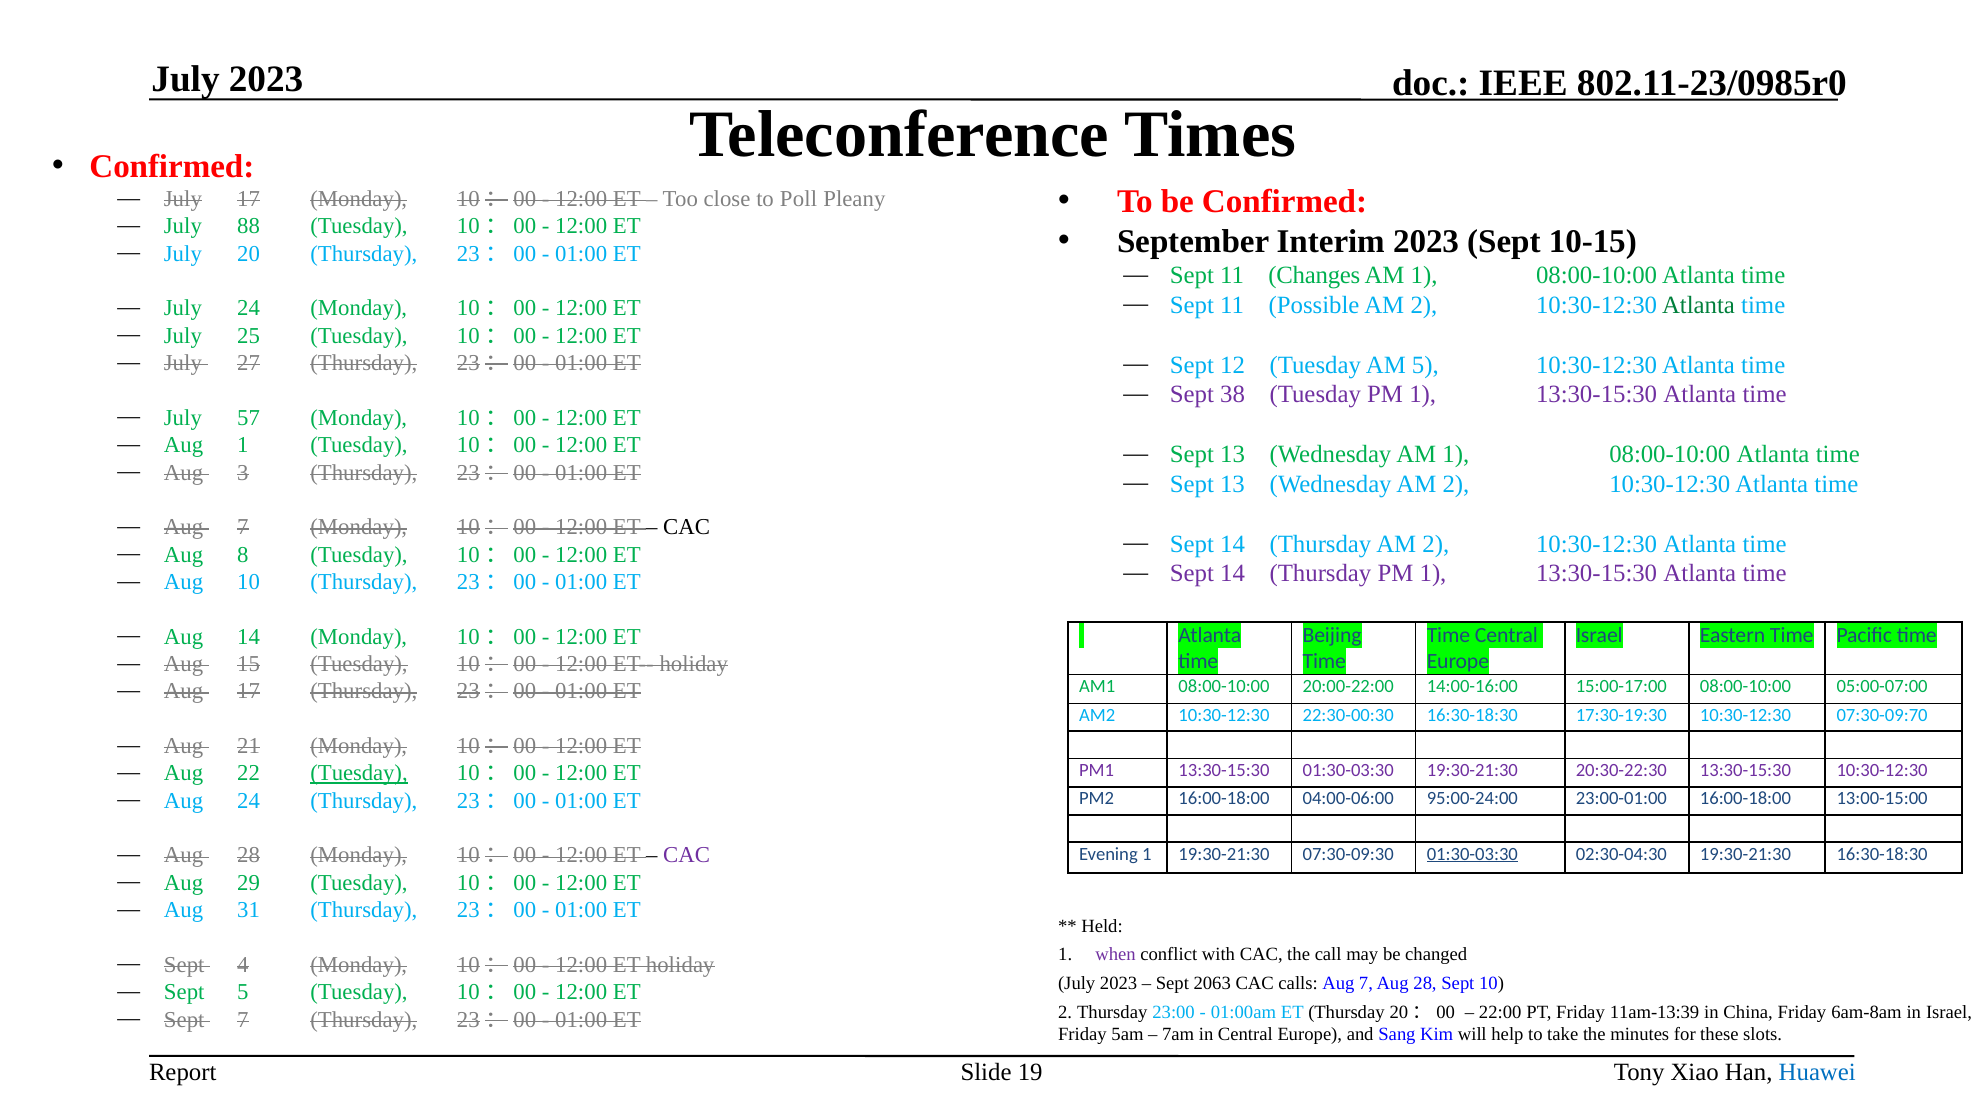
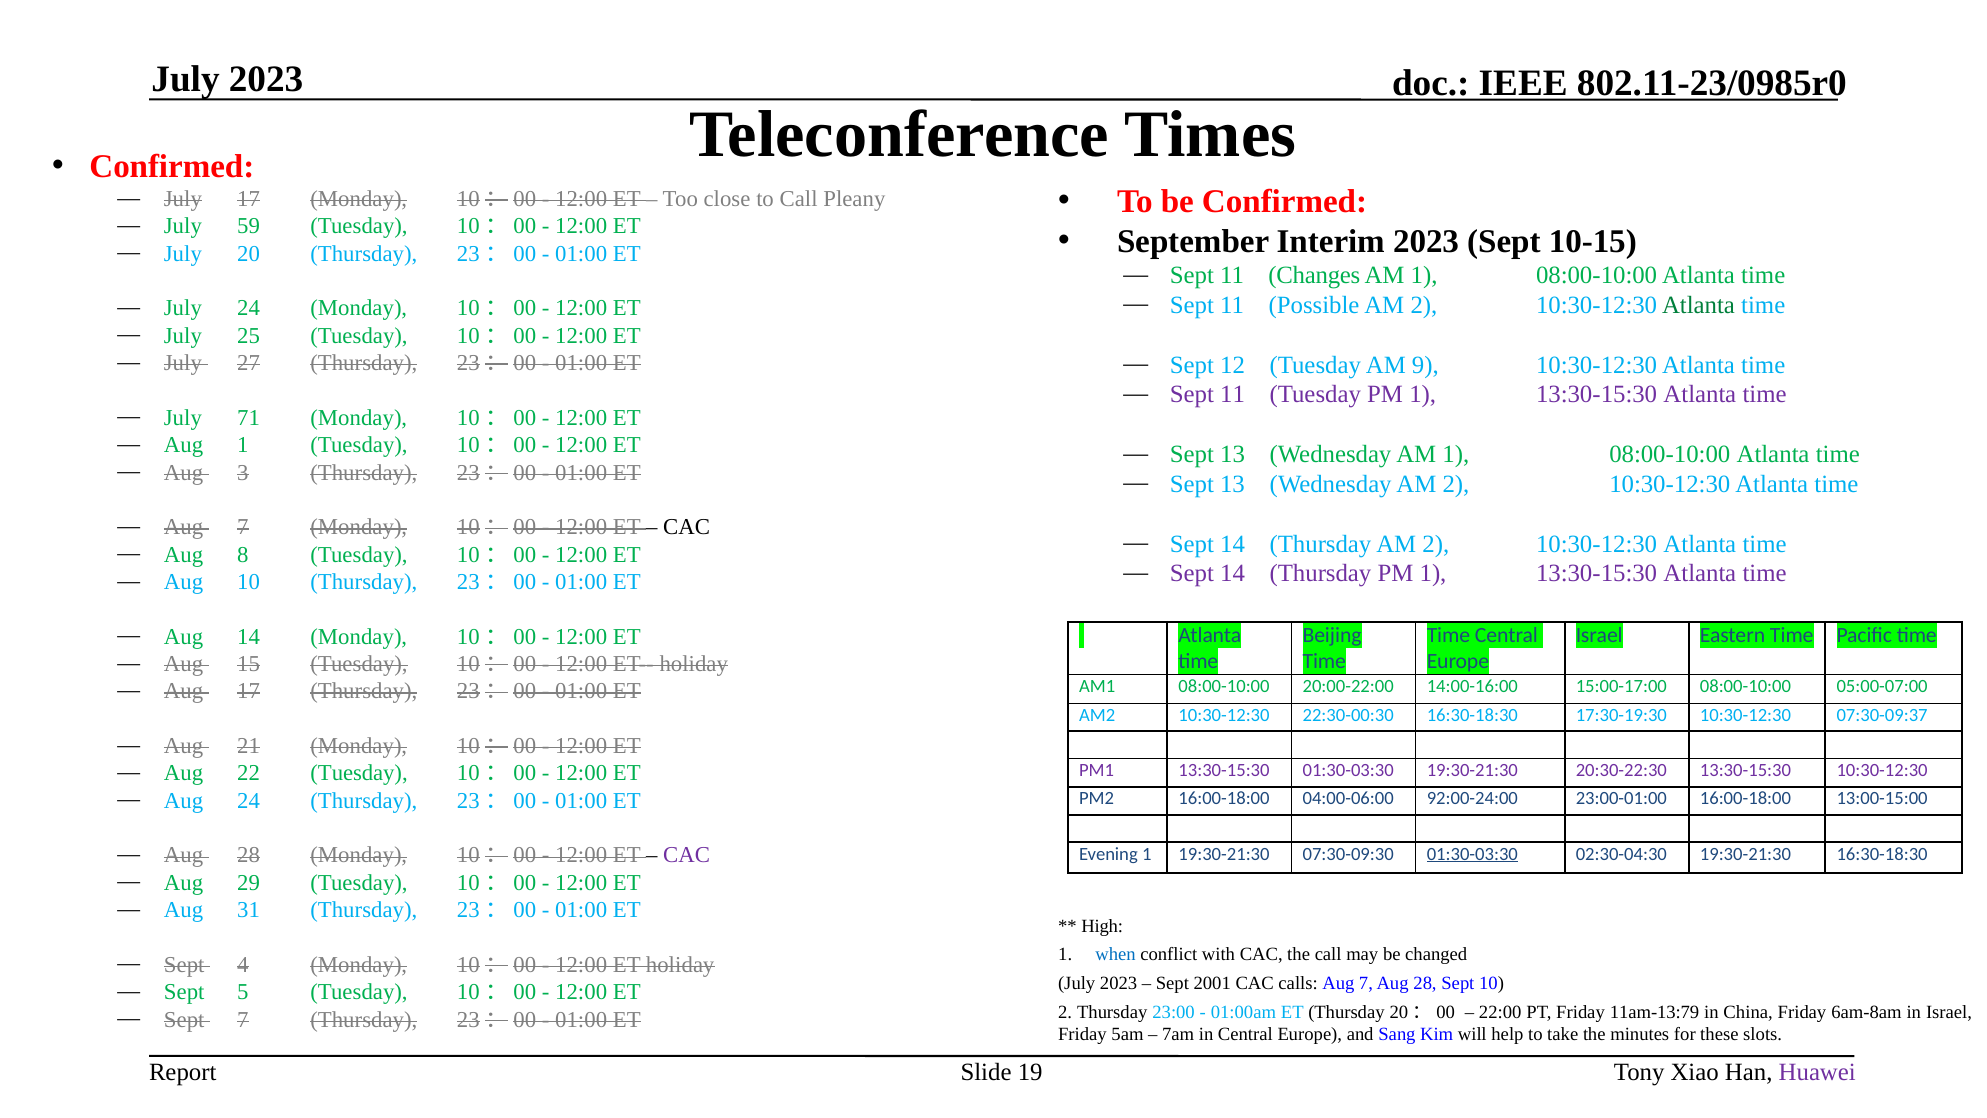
to Poll: Poll -> Call (799, 199)
88: 88 -> 59 (249, 226)
AM 5: 5 -> 9 (1425, 365)
38: 38 -> 11 (1233, 395)
57: 57 -> 71 (249, 418)
07:30-09:70: 07:30-09:70 -> 07:30-09:37 (1882, 715)
Tuesday underline: present -> none (359, 773)
95:00-24:00: 95:00-24:00 -> 92:00-24:00 (1472, 799)
Held: Held -> High (1102, 926)
when colour: purple -> blue (1116, 954)
2063: 2063 -> 2001 (1212, 983)
11am-13:39: 11am-13:39 -> 11am-13:79 (1655, 1012)
Huawei colour: blue -> purple (1817, 1072)
